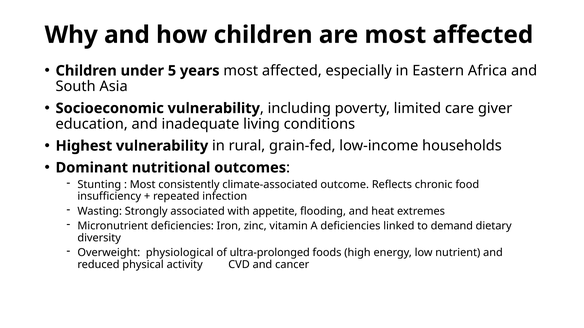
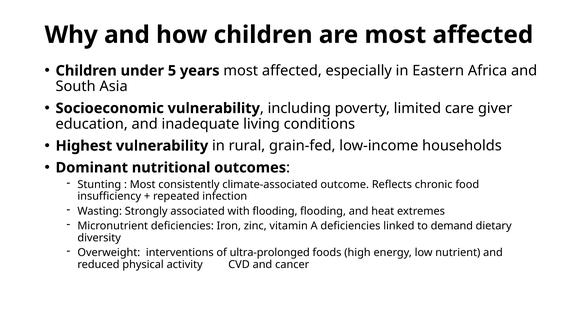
with appetite: appetite -> flooding (275, 211)
physiological: physiological -> interventions (180, 253)
